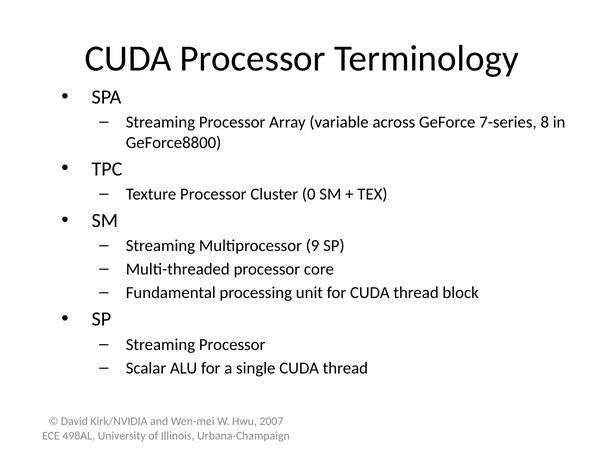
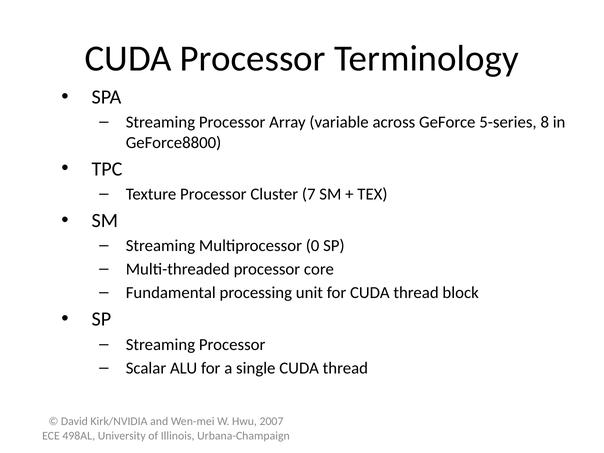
7-series: 7-series -> 5-series (508, 122)
0: 0 -> 7 (309, 194)
9: 9 -> 0 (313, 246)
